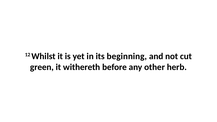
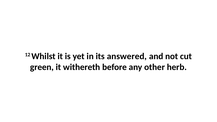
beginning: beginning -> answered (127, 56)
